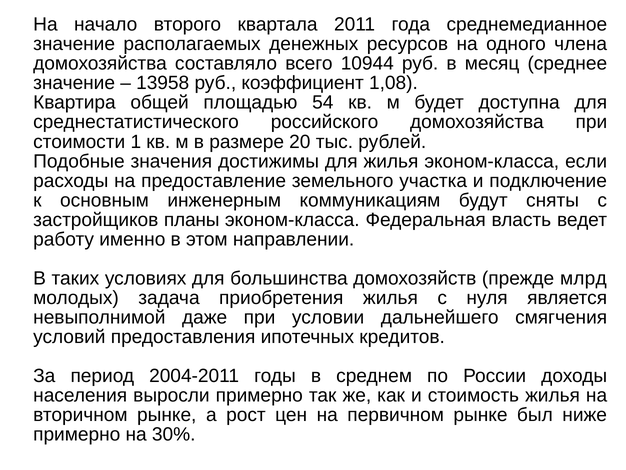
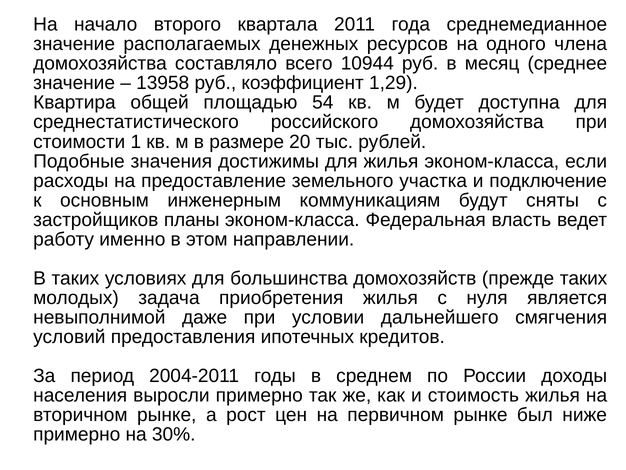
1,08: 1,08 -> 1,29 (393, 83)
прежде млрд: млрд -> таких (584, 278)
